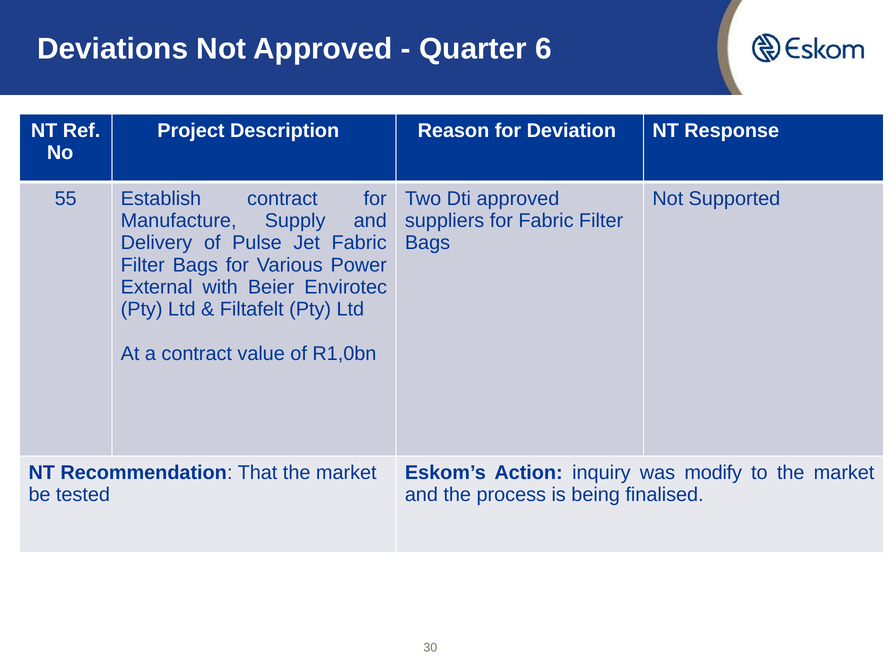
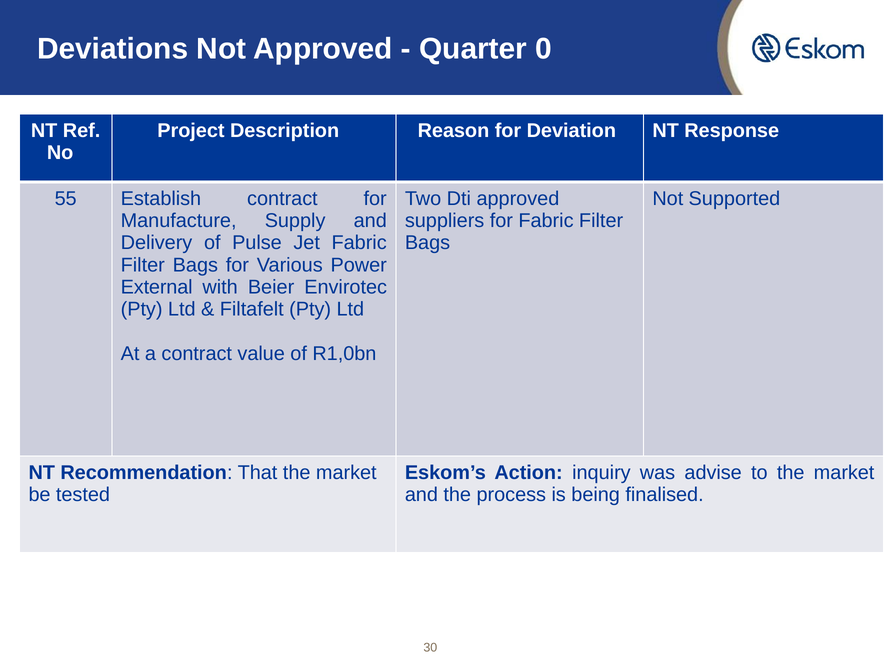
6: 6 -> 0 (544, 49)
modify: modify -> advise (713, 473)
